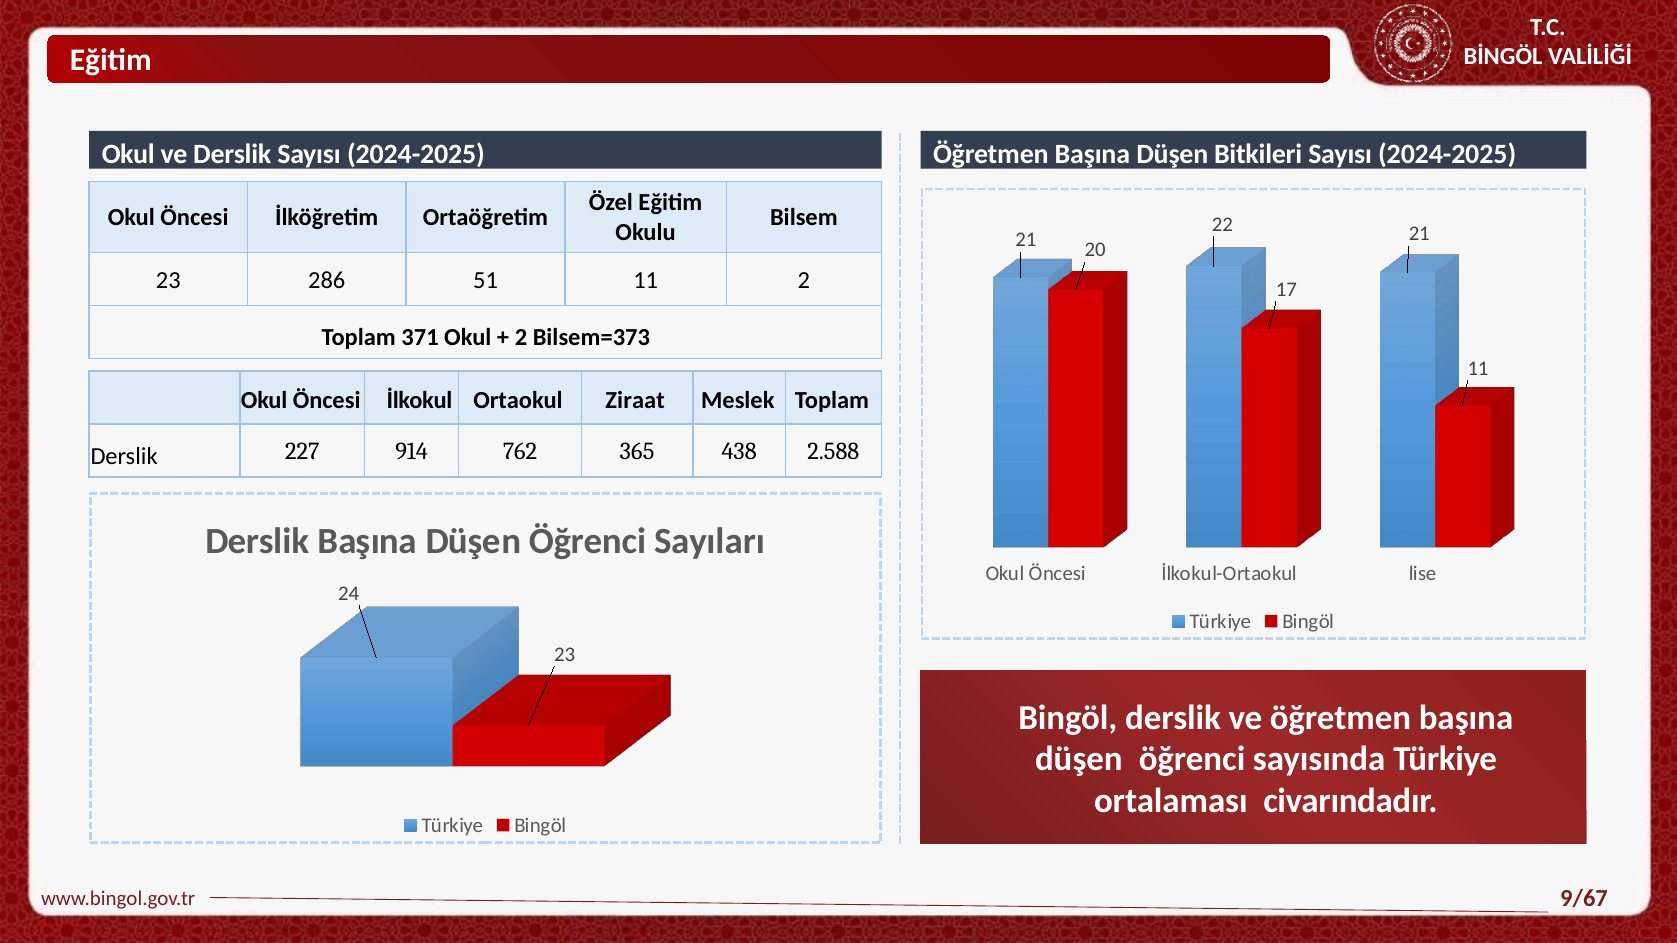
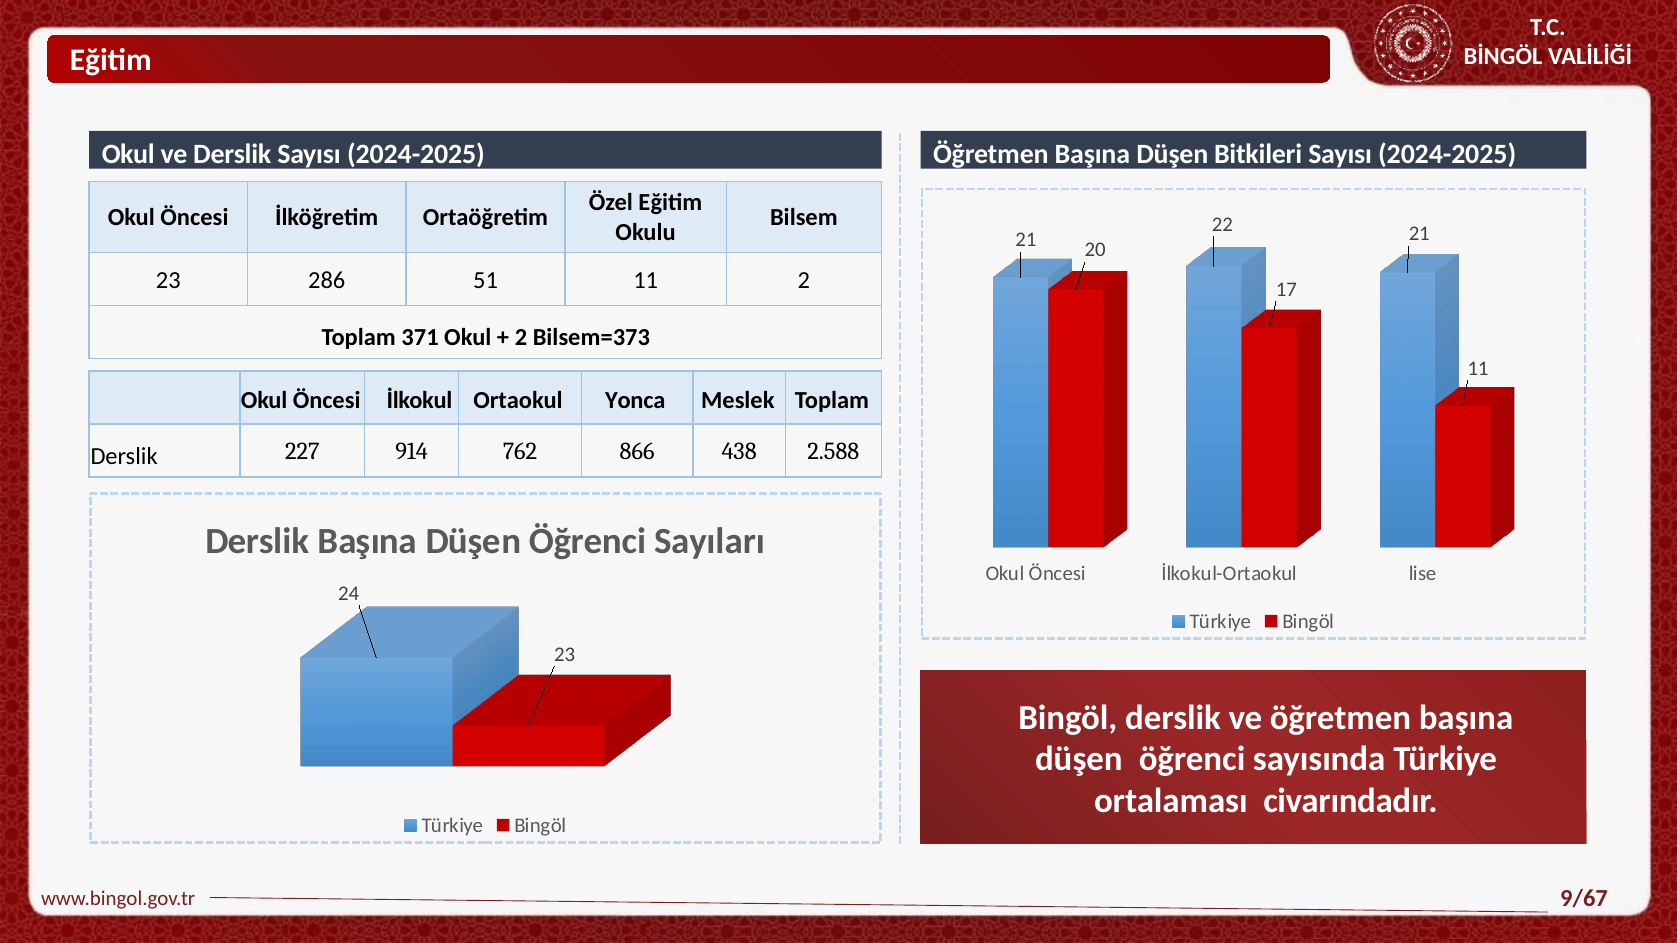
Ziraat: Ziraat -> Yonca (635, 401)
365: 365 -> 866 (637, 451)
